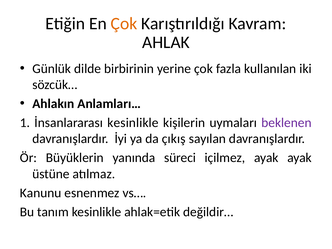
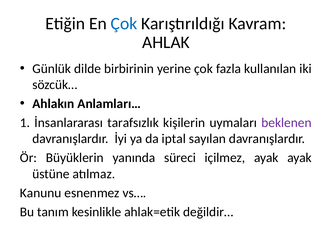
Çok colour: orange -> blue (124, 24)
İnsanlararası kesinlikle: kesinlikle -> tarafsızlık (133, 123)
çıkış: çıkış -> iptal (174, 139)
